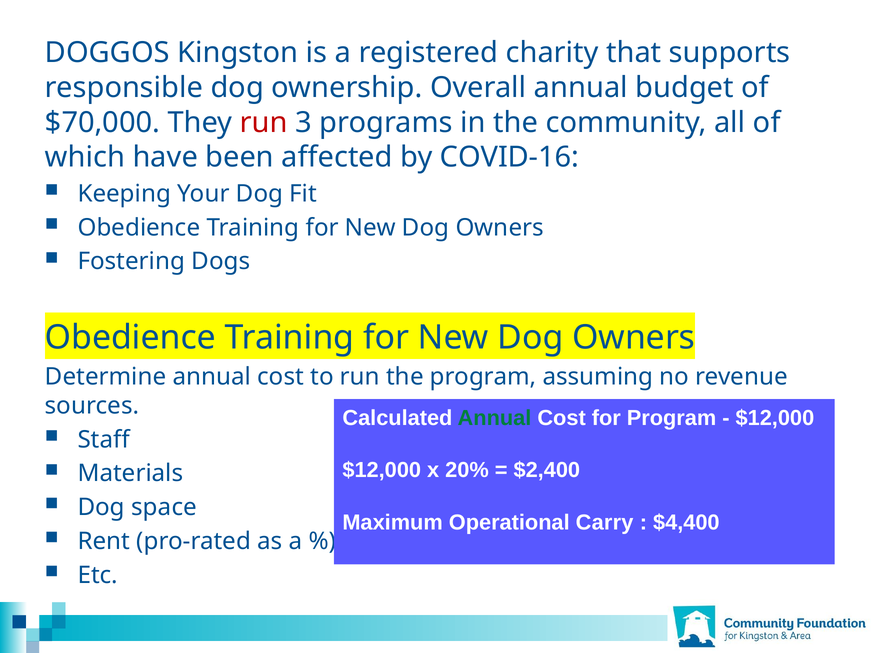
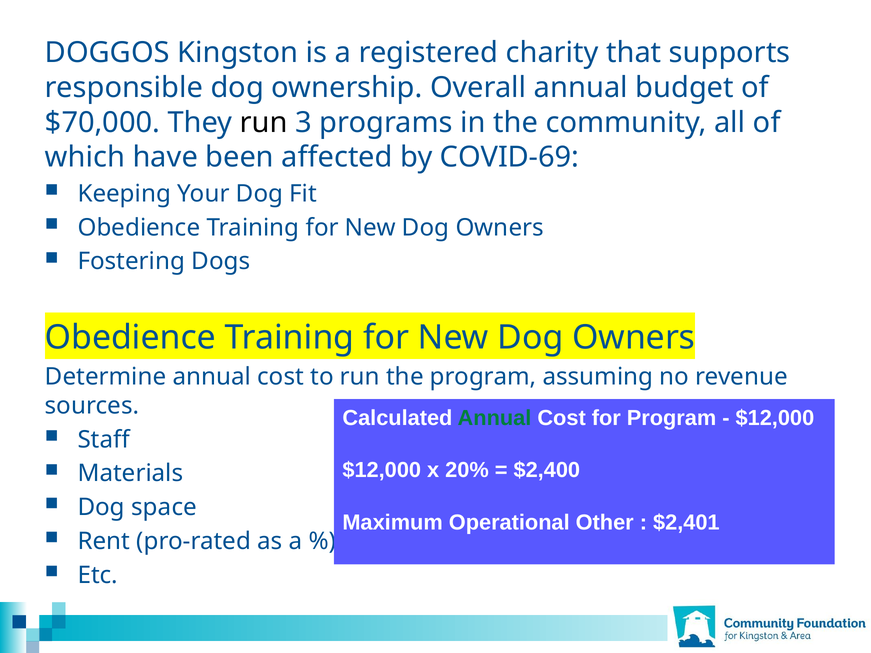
run colour: red -> black (264, 123)
COVID-16: COVID-16 -> COVID-69 (509, 157)
Carry: Carry -> Other (605, 523)
$4,400: $4,400 -> $2,401 (686, 523)
